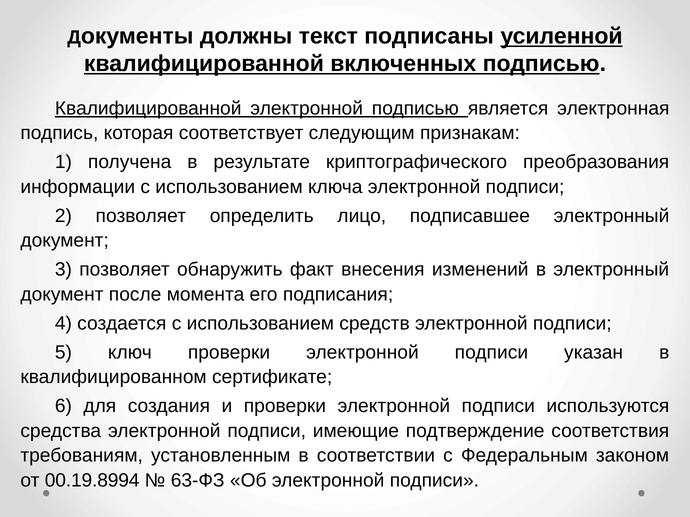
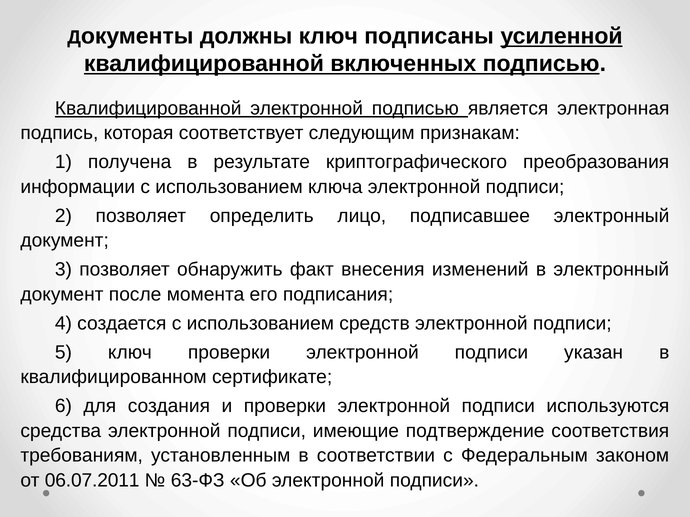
должны текст: текст -> ключ (328, 36)
00.19.8994: 00.19.8994 -> 06.07.2011 (92, 481)
